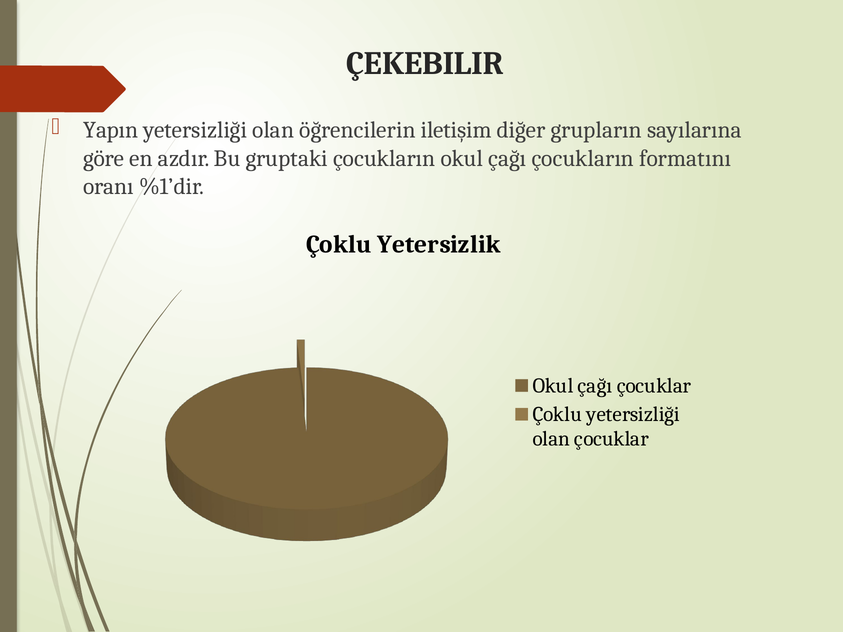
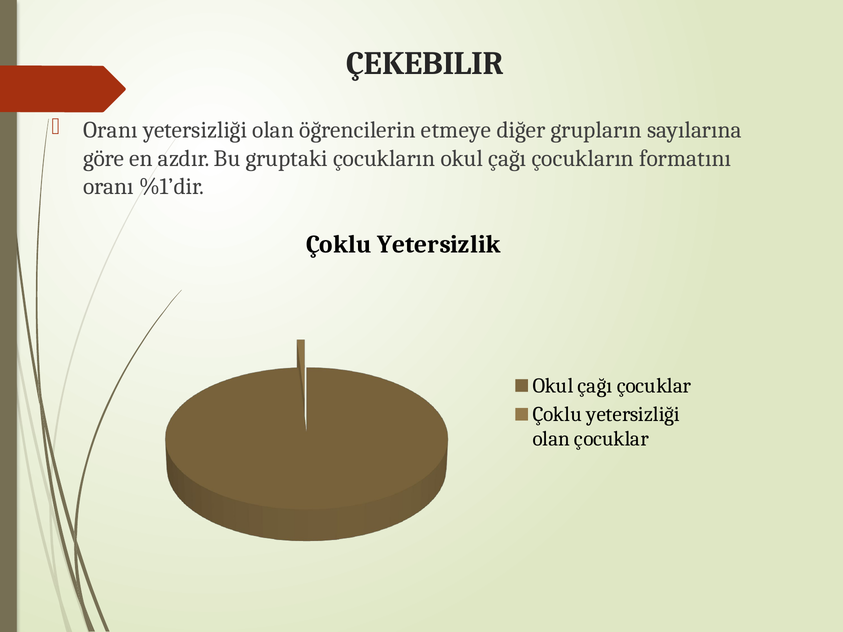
Yapın: Yapın -> Oranı (110, 130)
iletişim: iletişim -> etmeye (456, 130)
